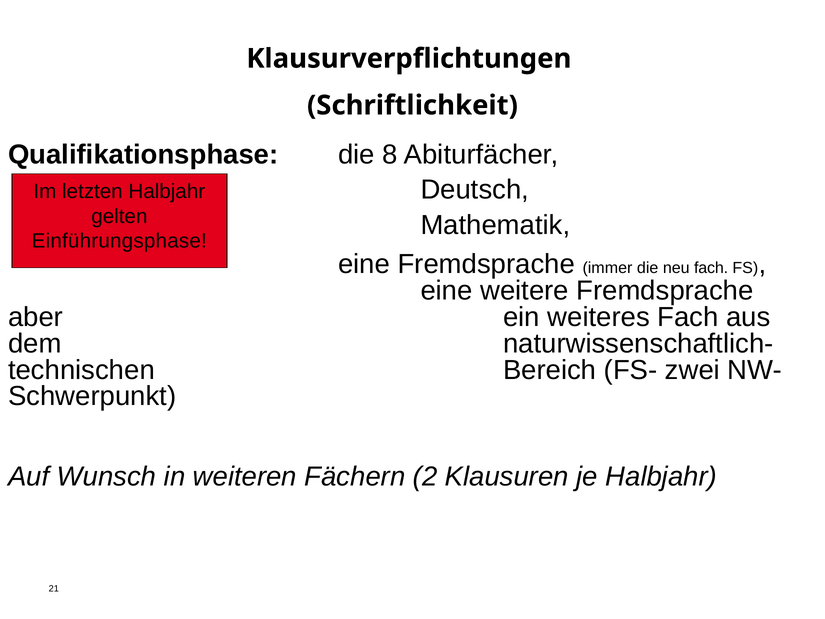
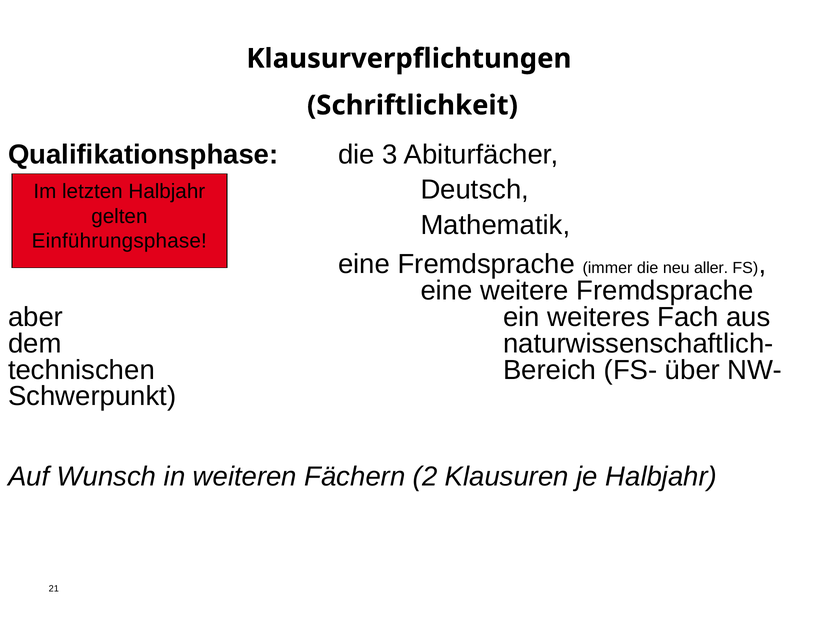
8: 8 -> 3 (390, 155)
neu fach: fach -> aller (711, 268)
zwei: zwei -> über (692, 370)
